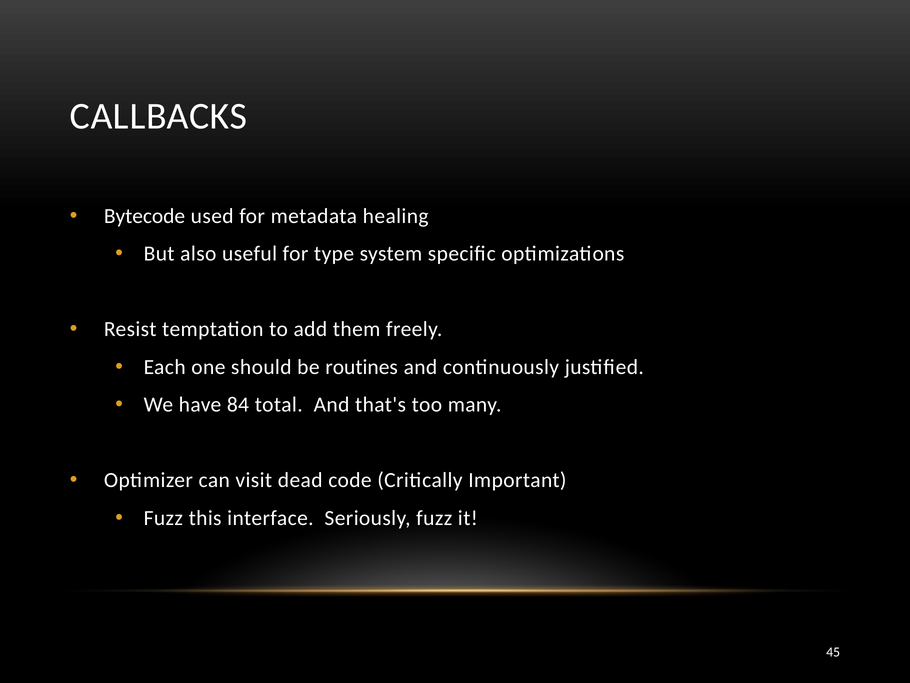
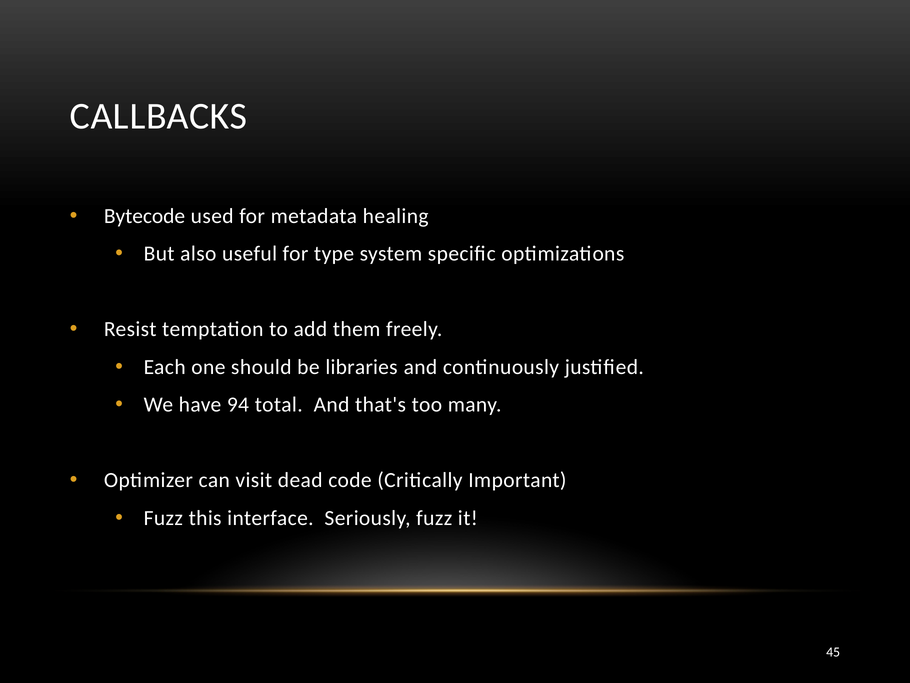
routines: routines -> libraries (361, 367)
84: 84 -> 94 (238, 405)
